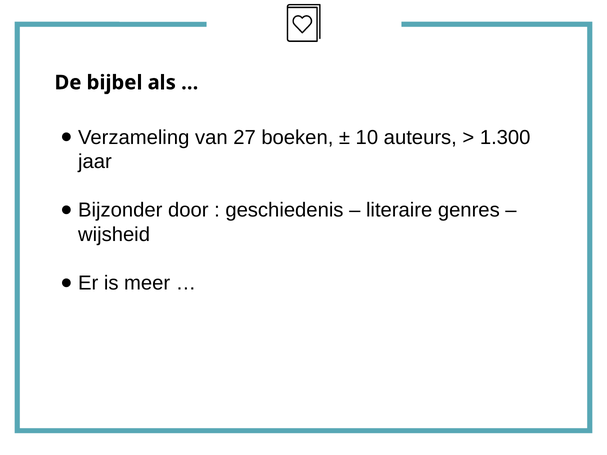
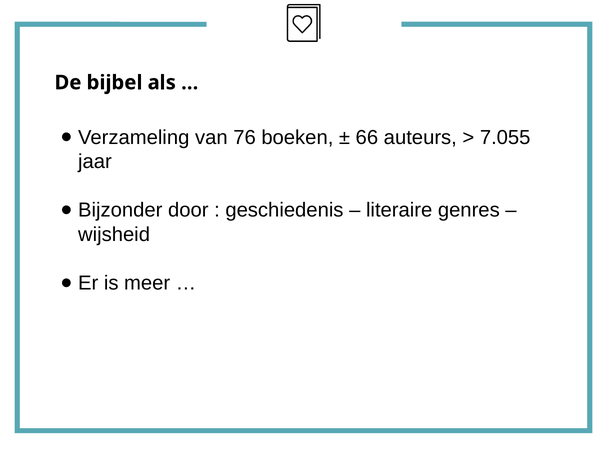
27: 27 -> 76 (245, 138)
10: 10 -> 66 (367, 138)
1.300: 1.300 -> 7.055 (505, 138)
